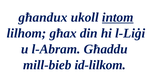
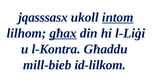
għandux: għandux -> jqasssasx (43, 17)
għax underline: none -> present (63, 33)
l-Abram: l-Abram -> l-Kontra (56, 49)
